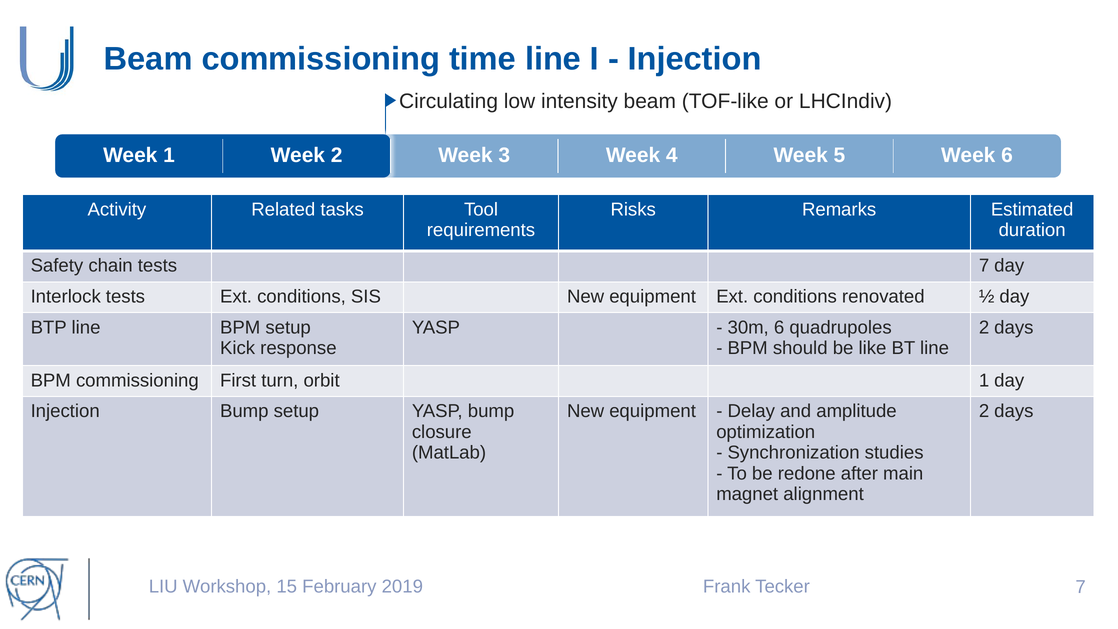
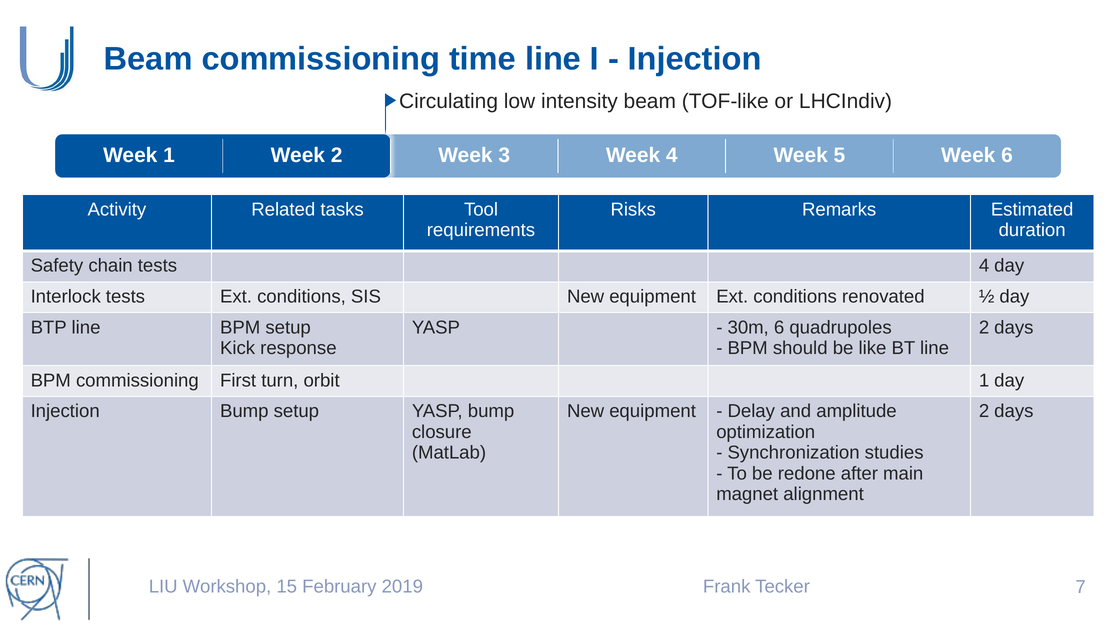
tests 7: 7 -> 4 (984, 266)
